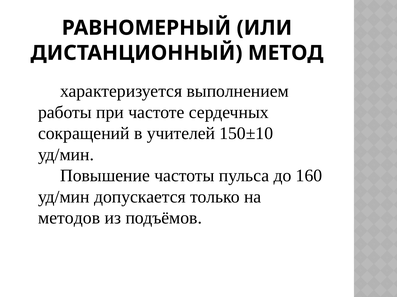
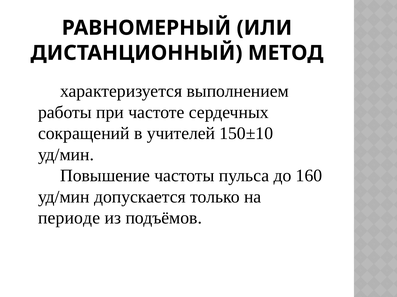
методов: методов -> периоде (69, 218)
